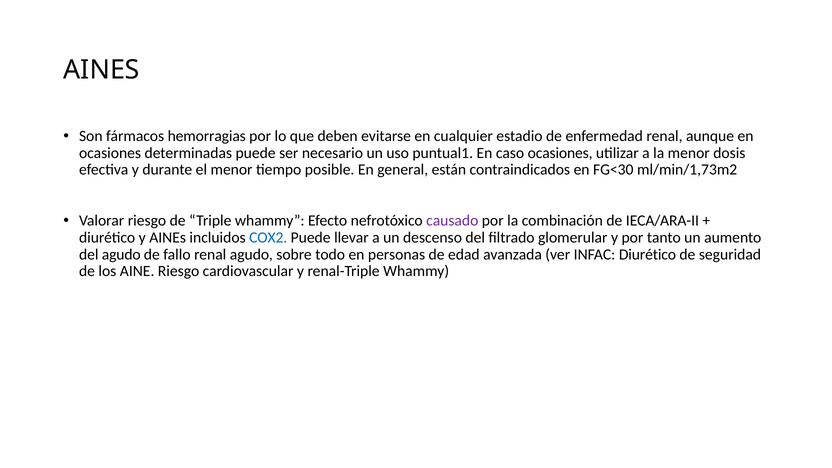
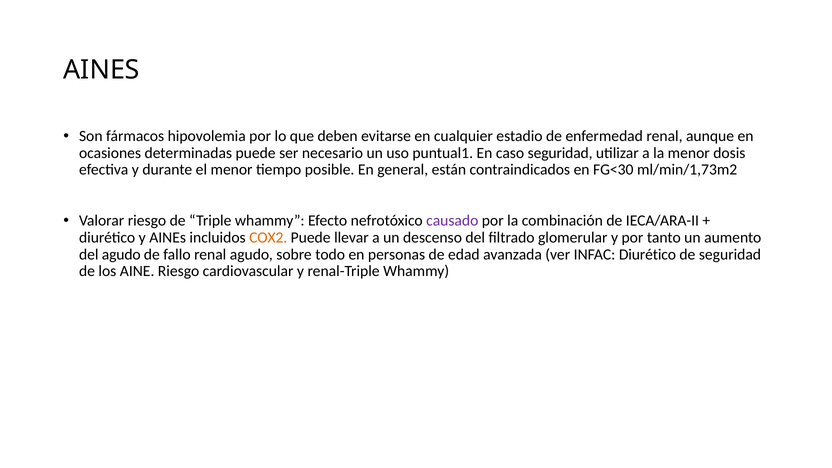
hemorragias: hemorragias -> hipovolemia (207, 136)
caso ocasiones: ocasiones -> seguridad (560, 153)
COX2 colour: blue -> orange (268, 238)
